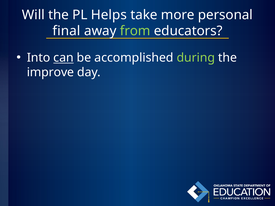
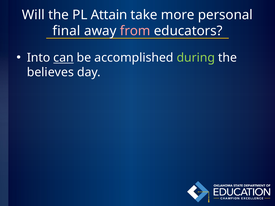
Helps: Helps -> Attain (109, 15)
from colour: light green -> pink (135, 31)
improve: improve -> believes (50, 72)
